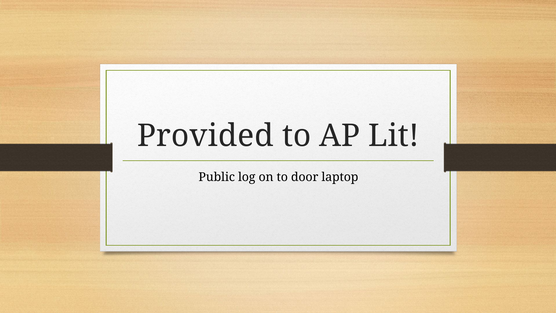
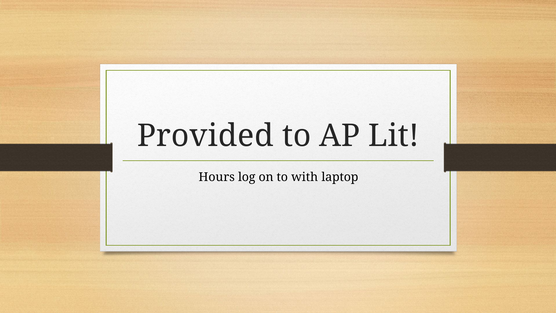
Public: Public -> Hours (217, 177)
door: door -> with (305, 177)
